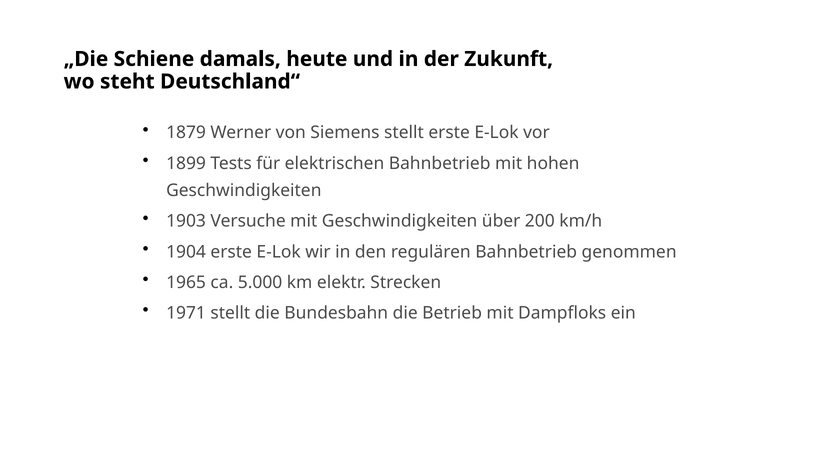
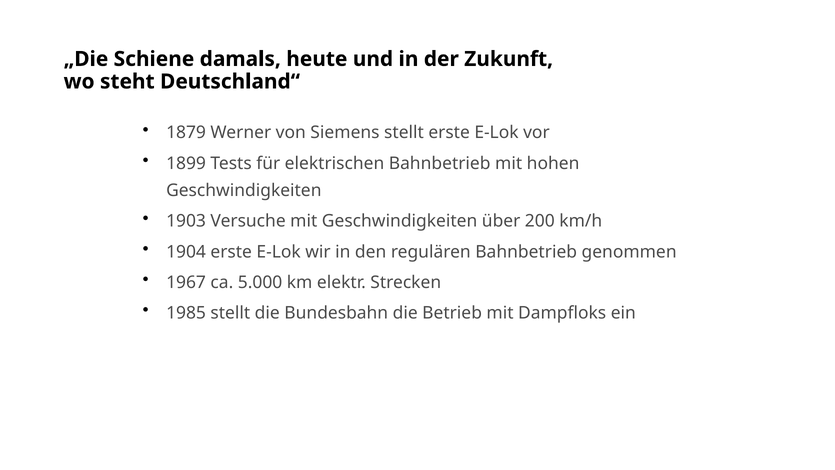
1965: 1965 -> 1967 (186, 282)
1971: 1971 -> 1985 (186, 313)
